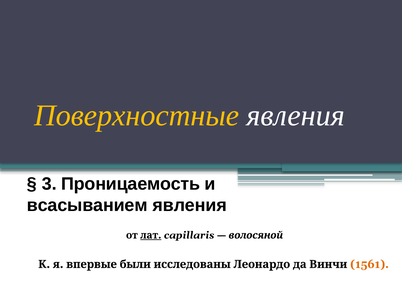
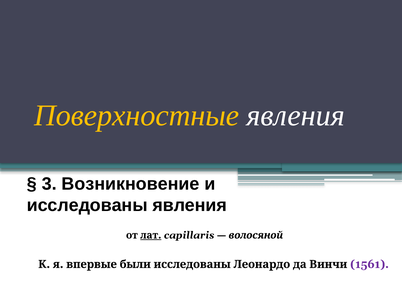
Проницаемость: Проницаемость -> Возникновение (131, 184)
всасыванием: всасыванием -> исследованы (87, 205)
1561 colour: orange -> purple (370, 264)
